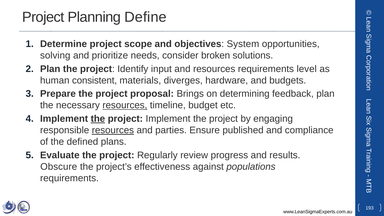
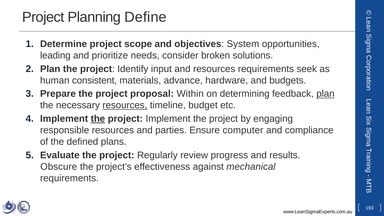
solving: solving -> leading (55, 55)
level: level -> seek (307, 69)
diverges: diverges -> advance (183, 80)
Brings: Brings -> Within (190, 94)
plan underline: none -> present (325, 94)
resources underline: present -> none (113, 130)
published: published -> computer (243, 130)
populations: populations -> mechanical (251, 167)
